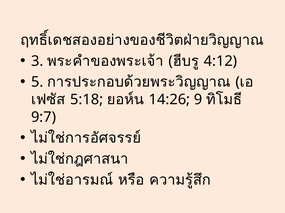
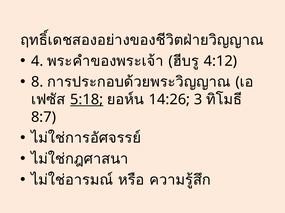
3: 3 -> 4 (37, 61)
5: 5 -> 8 (37, 82)
5:18 underline: none -> present (87, 100)
9: 9 -> 3 (198, 100)
9:7: 9:7 -> 8:7 (44, 117)
